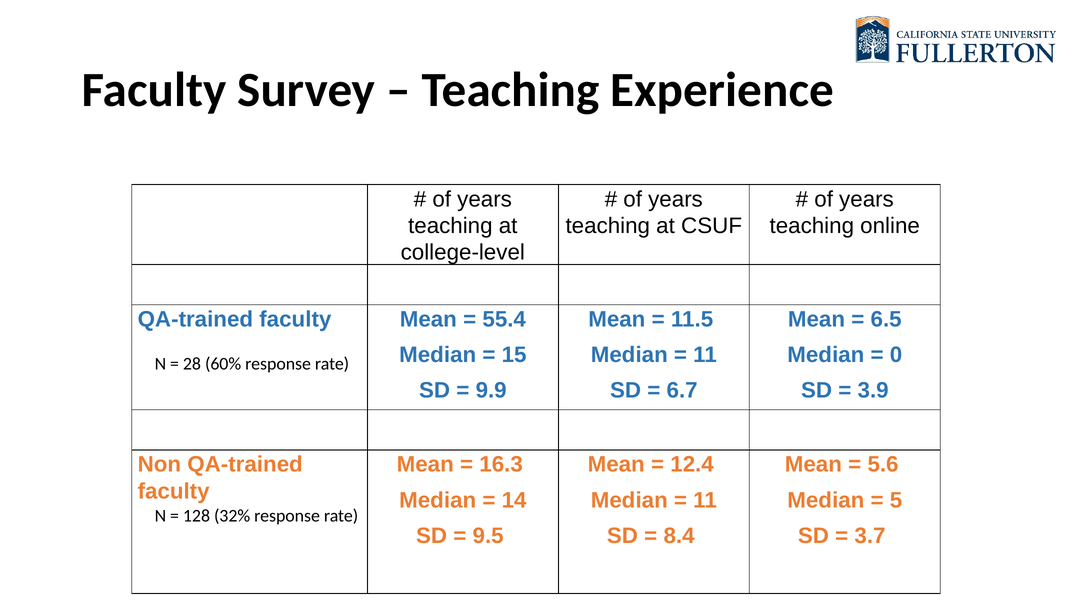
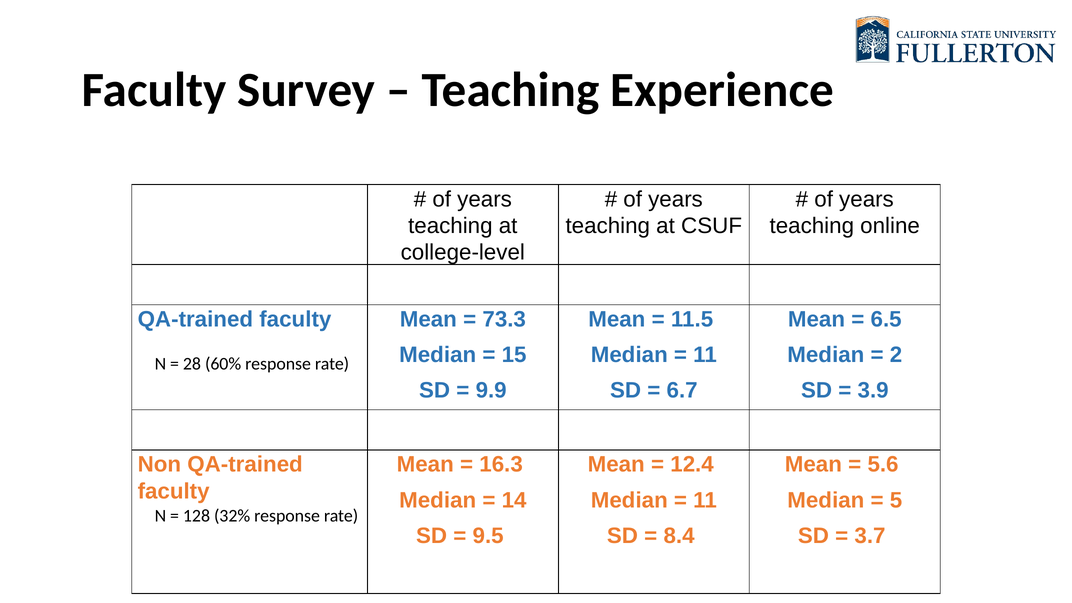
55.4: 55.4 -> 73.3 (504, 319)
0: 0 -> 2 (896, 355)
